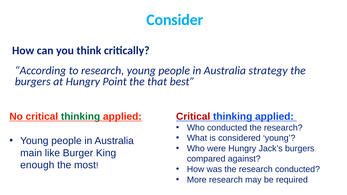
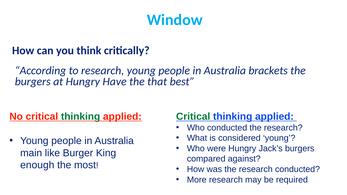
Consider: Consider -> Window (175, 20)
strategy: strategy -> brackets (268, 71)
Point: Point -> Have (115, 82)
Critical colour: red -> green (193, 117)
